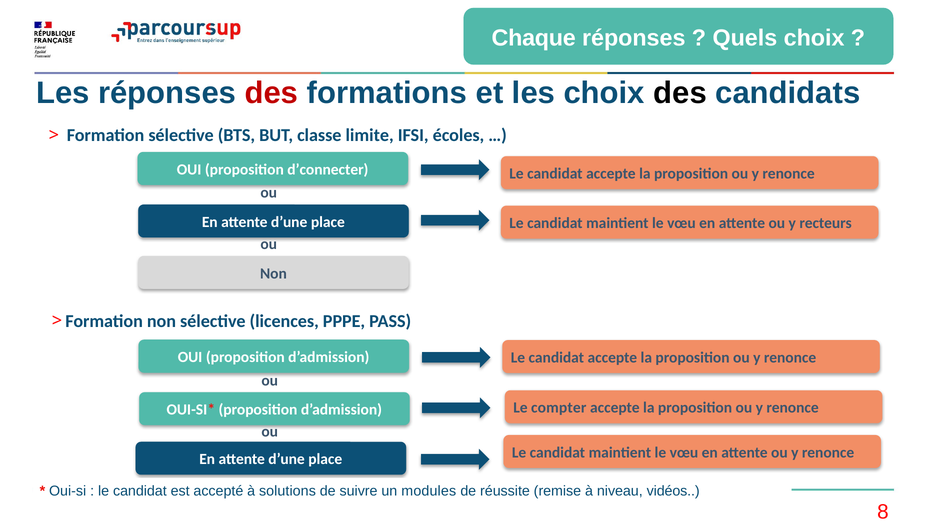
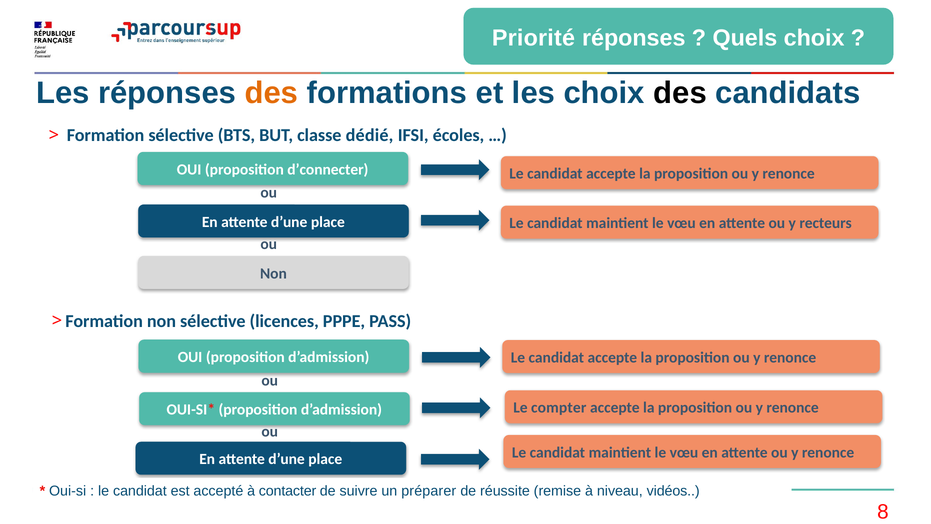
Chaque: Chaque -> Priorité (533, 38)
des colour: red -> orange (271, 93)
limite: limite -> dédié (370, 135)
solutions: solutions -> contacter (288, 491)
modules: modules -> préparer (429, 491)
